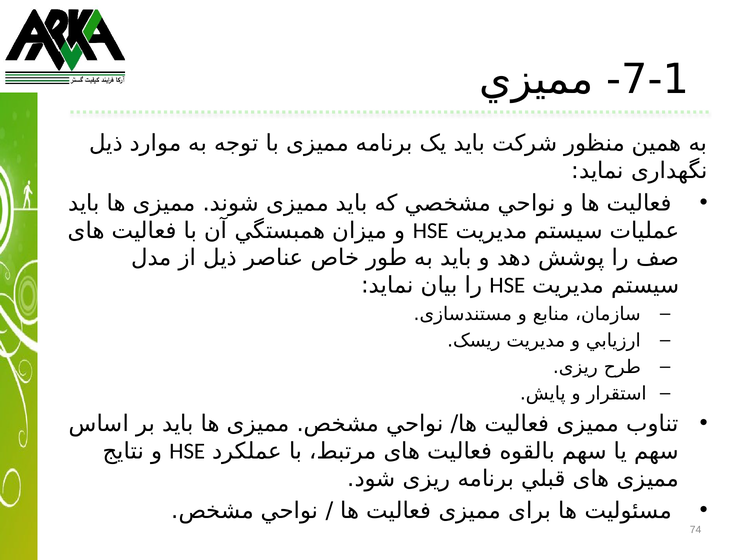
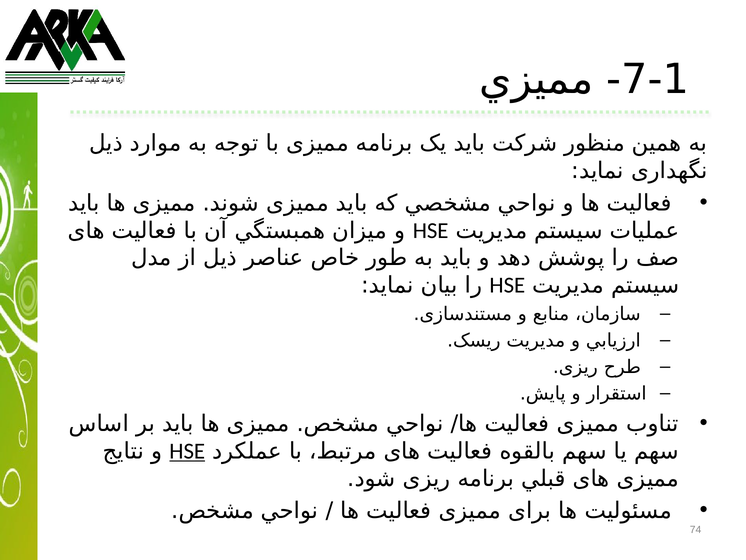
HSE underline: none -> present (187, 451)
